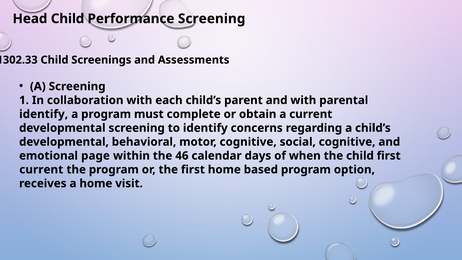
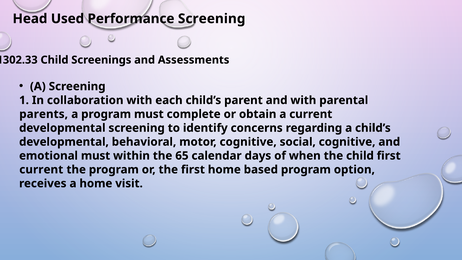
Head Child: Child -> Used (68, 19)
identify: identify -> parents (44, 114)
emotional page: page -> must (96, 156)
46: 46 -> 65 (182, 156)
